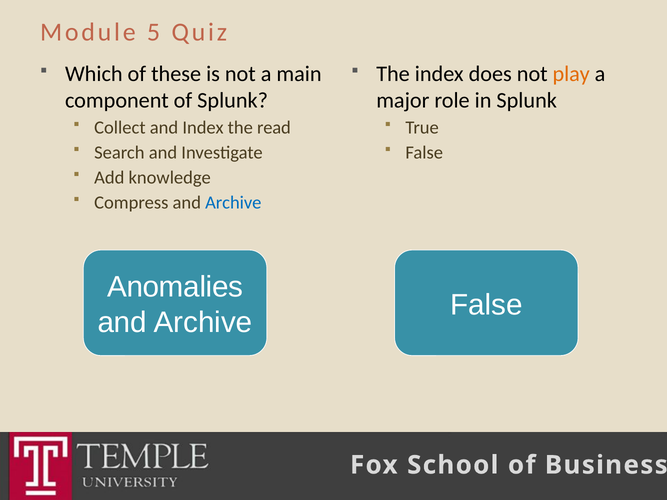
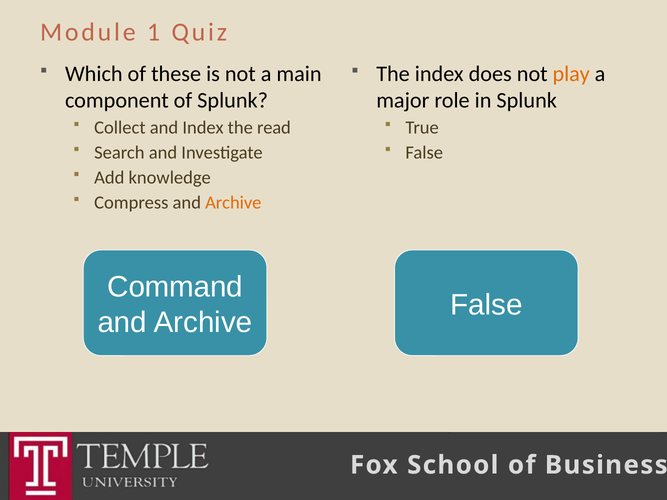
5: 5 -> 1 (154, 32)
Archive colour: blue -> orange (233, 203)
Anomalies: Anomalies -> Command (175, 287)
